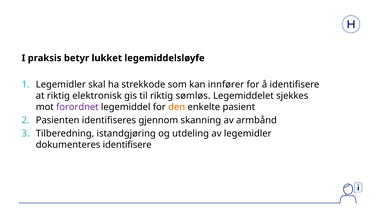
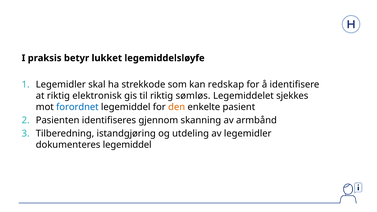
innfører: innfører -> redskap (226, 84)
forordnet colour: purple -> blue (77, 107)
dokumenteres identifisere: identifisere -> legemiddel (127, 145)
